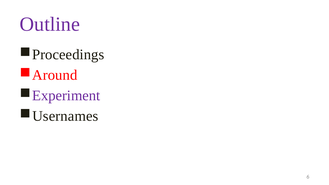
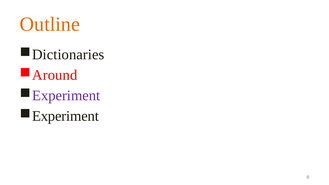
Outline colour: purple -> orange (50, 24)
Proceedings: Proceedings -> Dictionaries (68, 55)
Usernames: Usernames -> Experiment (65, 116)
